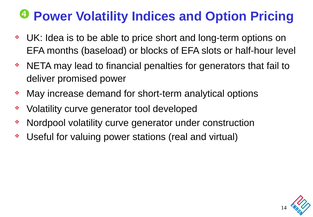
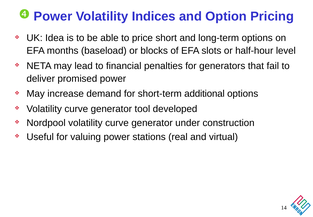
analytical: analytical -> additional (204, 94)
